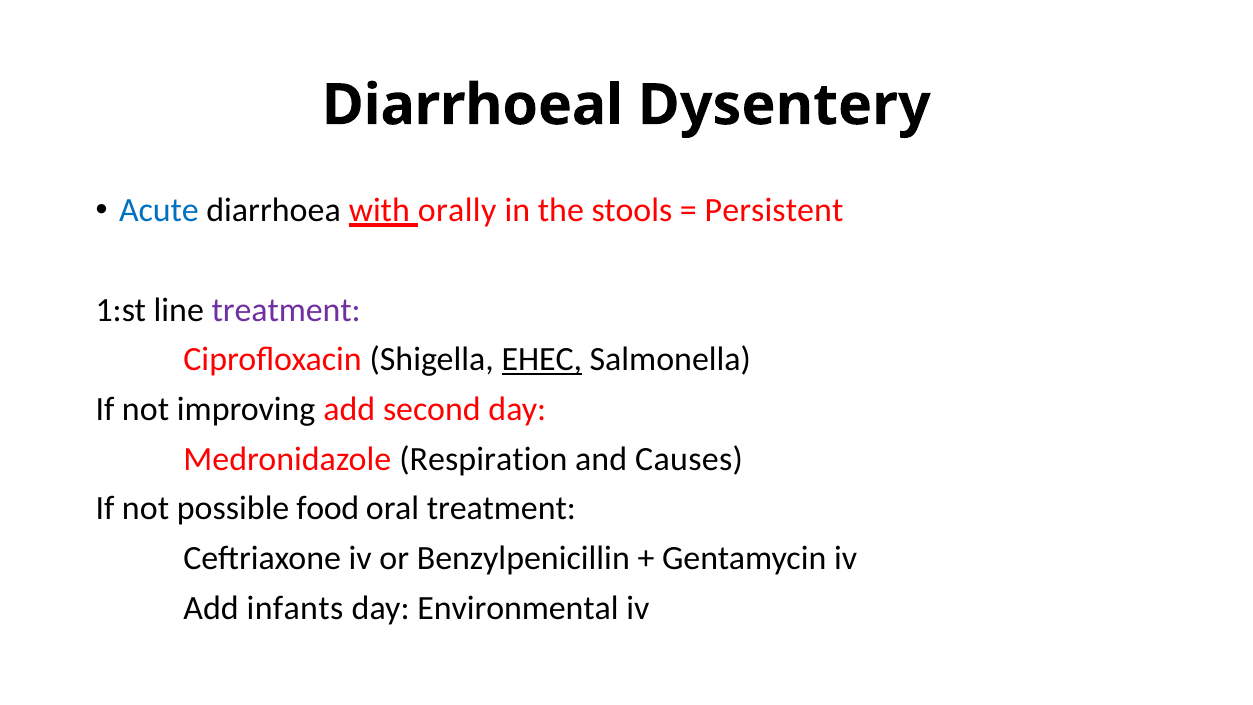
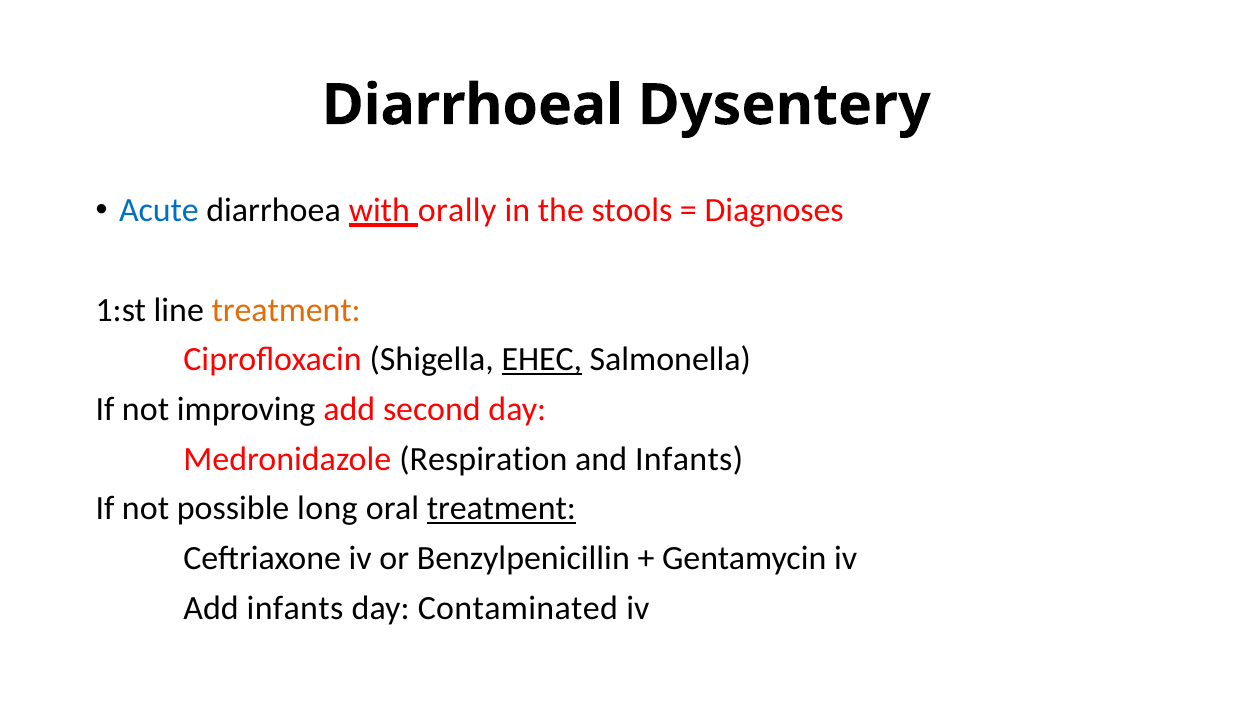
Persistent: Persistent -> Diagnoses (774, 210)
treatment colour: purple -> orange (286, 310)
and Causes: Causes -> Infants (689, 459)
food: food -> long (327, 509)
treatment underline: none -> present (501, 509)
Environmental: Environmental -> Contaminated (518, 608)
